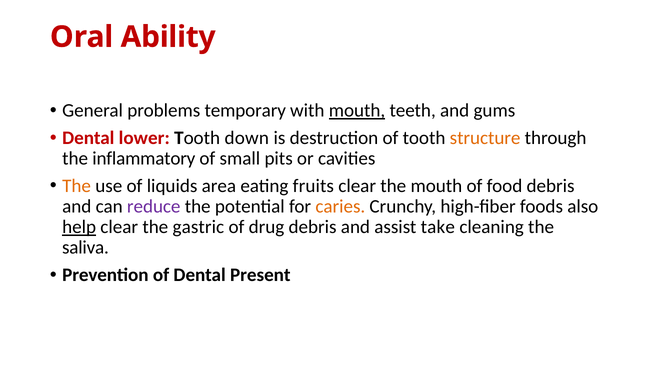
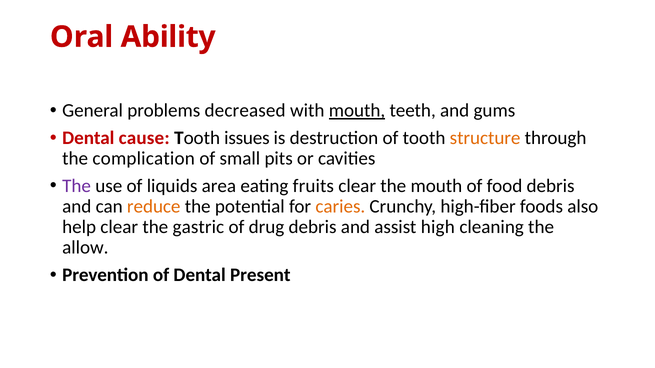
temporary: temporary -> decreased (245, 111)
lower: lower -> cause (144, 138)
down: down -> issues (247, 138)
inflammatory: inflammatory -> complication (144, 159)
The colour: orange -> purple (77, 186)
reduce colour: purple -> orange (154, 207)
help underline: present -> none (79, 227)
take: take -> high (438, 227)
saliva: saliva -> allow (85, 248)
